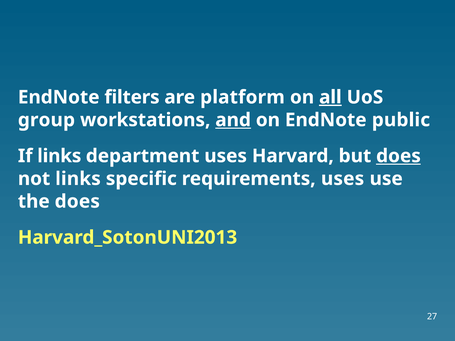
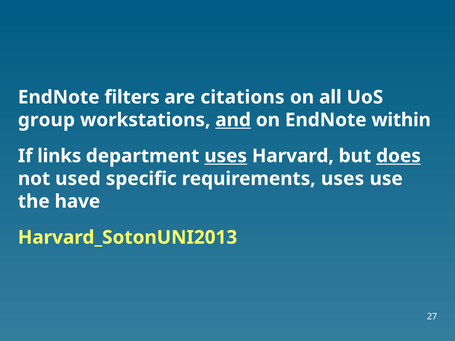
platform: platform -> citations (242, 97)
all underline: present -> none (330, 97)
public: public -> within (401, 120)
uses underline: none -> present (226, 156)
not links: links -> used (78, 179)
the does: does -> have (77, 202)
